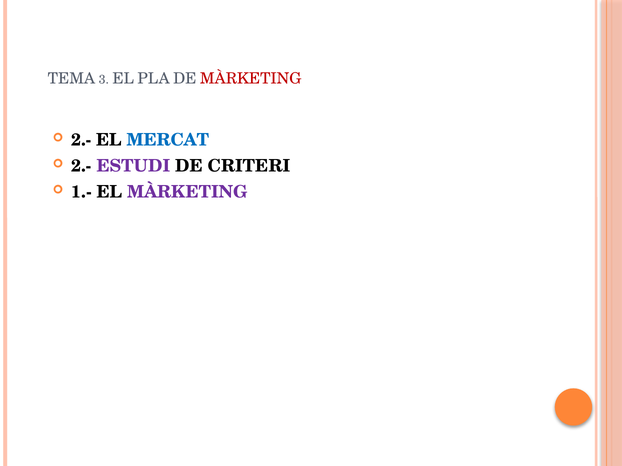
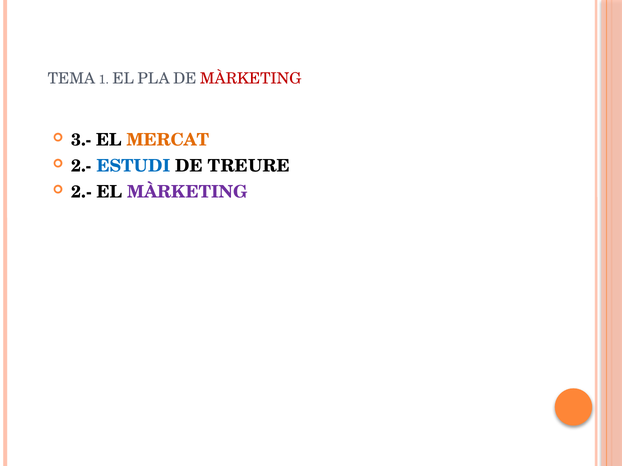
3: 3 -> 1 (104, 80)
2.-: 2.- -> 3.- (81, 140)
MERCAT colour: blue -> orange (168, 140)
ESTUDI colour: purple -> blue (134, 166)
CRITERI: CRITERI -> TREURE (249, 166)
1.-: 1.- -> 2.- (82, 192)
